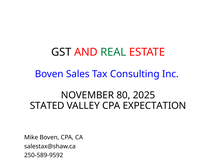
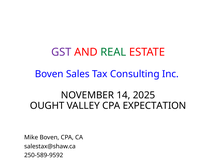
GST colour: black -> purple (61, 52)
80: 80 -> 14 (123, 95)
STATED: STATED -> OUGHT (47, 106)
